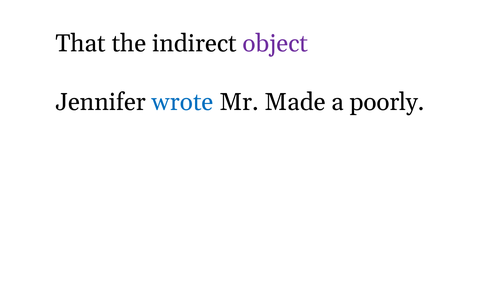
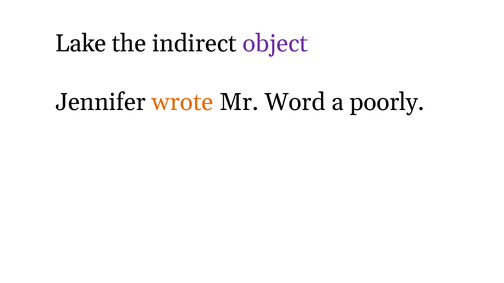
That: That -> Lake (81, 43)
wrote colour: blue -> orange (183, 102)
Made: Made -> Word (295, 102)
